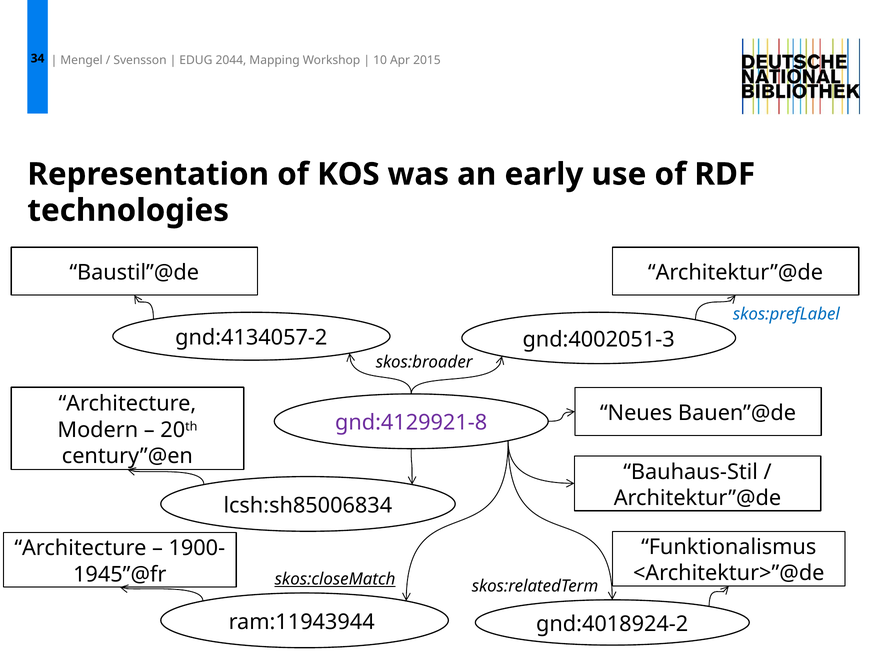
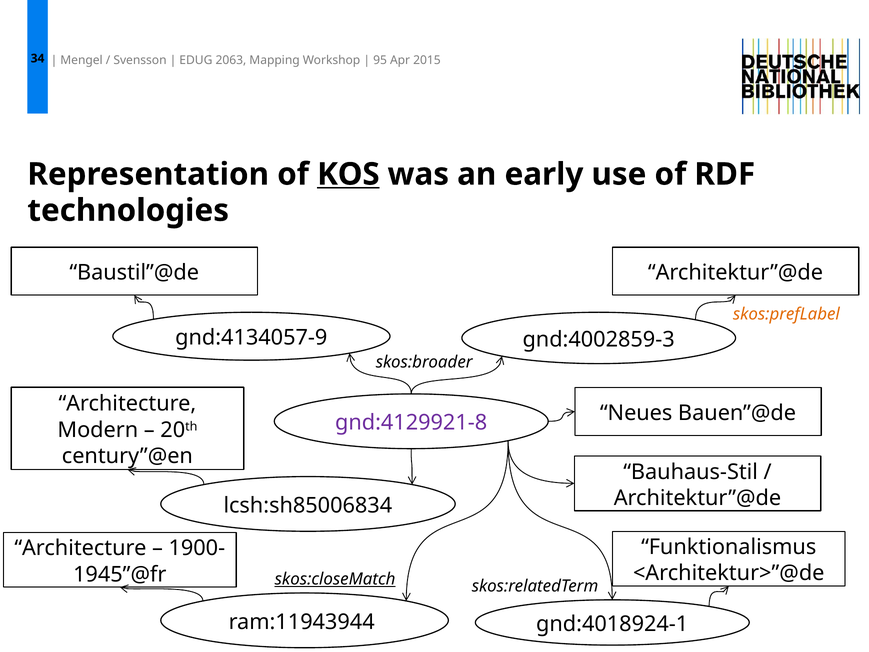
2044: 2044 -> 2063 (231, 60)
10: 10 -> 95 (380, 60)
KOS underline: none -> present (348, 174)
skos:prefLabel colour: blue -> orange (786, 314)
gnd:4134057-2: gnd:4134057-2 -> gnd:4134057-9 (251, 338)
gnd:4002051-3: gnd:4002051-3 -> gnd:4002859-3 (599, 339)
gnd:4018924-2: gnd:4018924-2 -> gnd:4018924-1 (612, 624)
